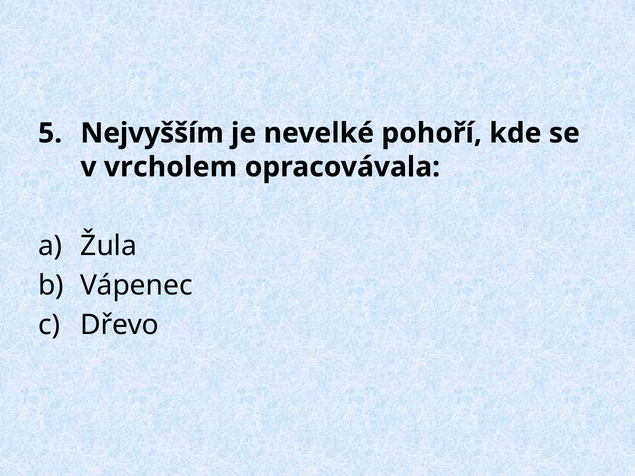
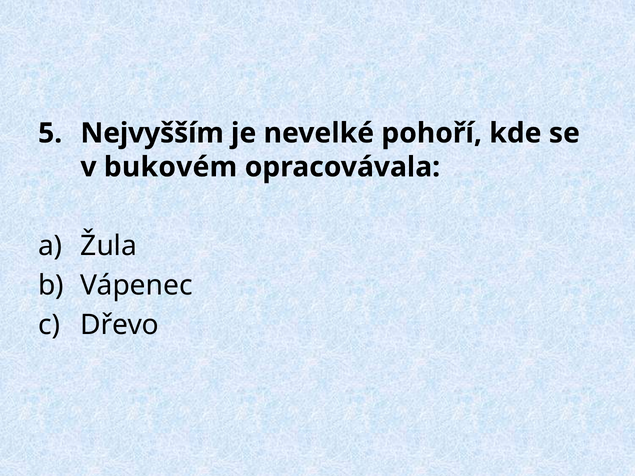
vrcholem: vrcholem -> bukovém (171, 167)
